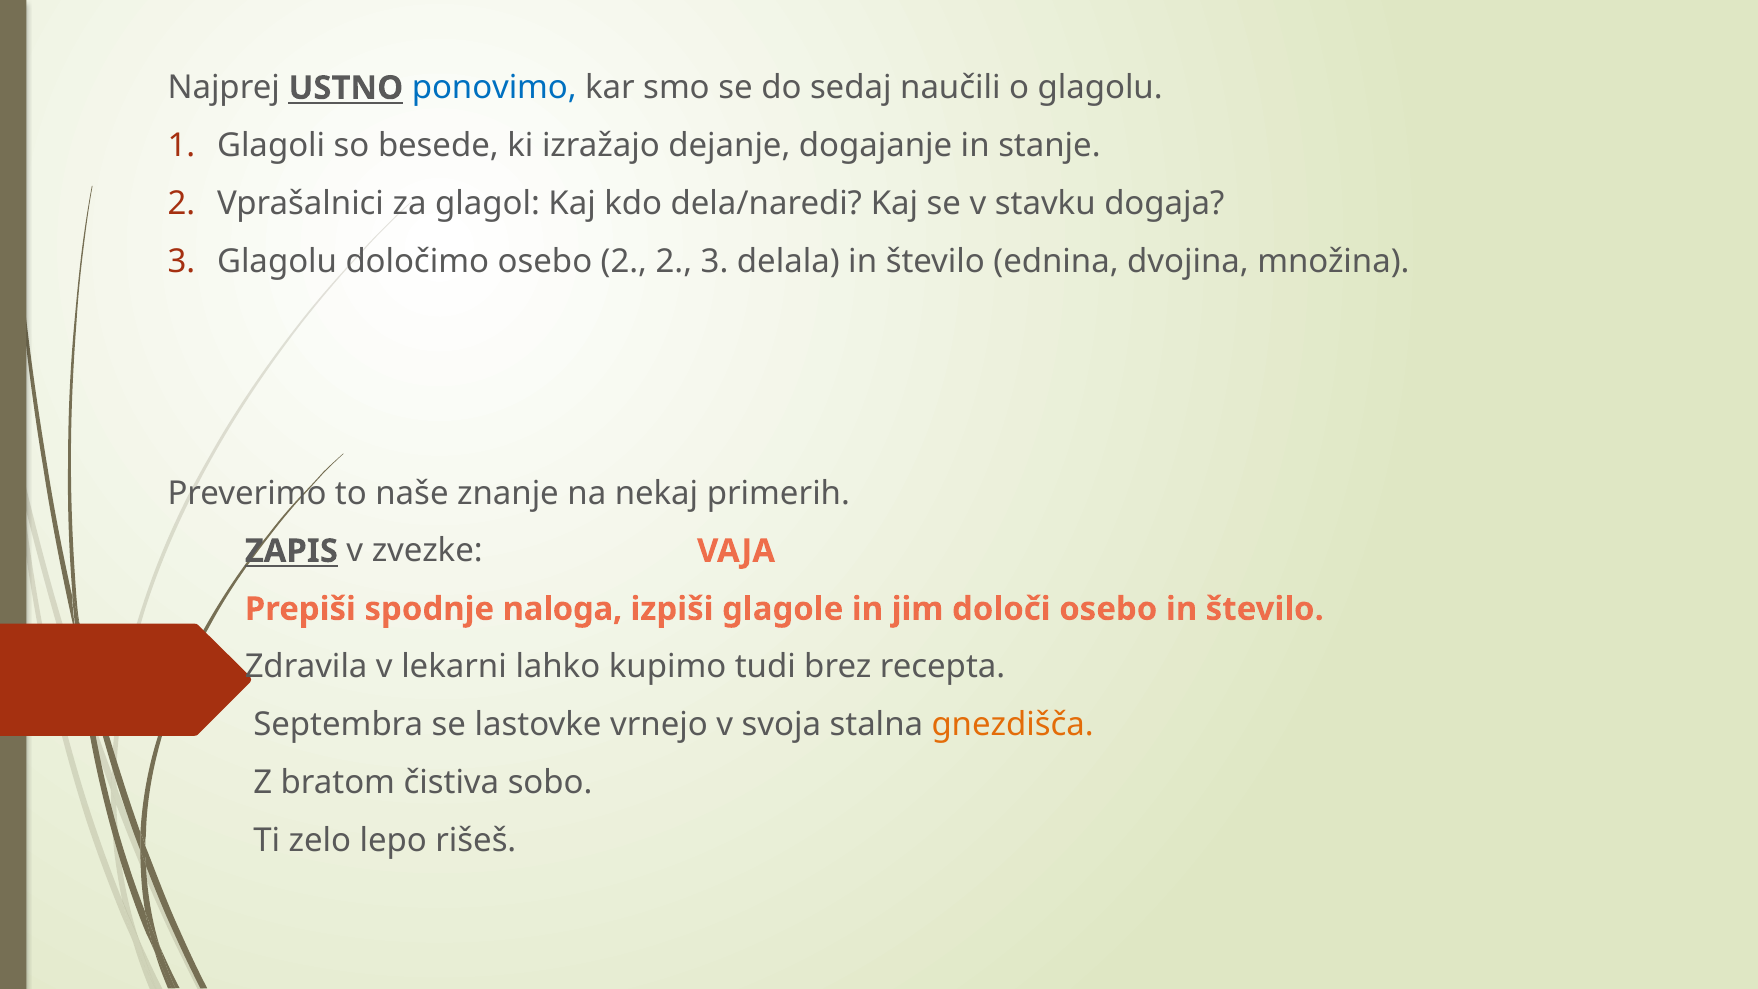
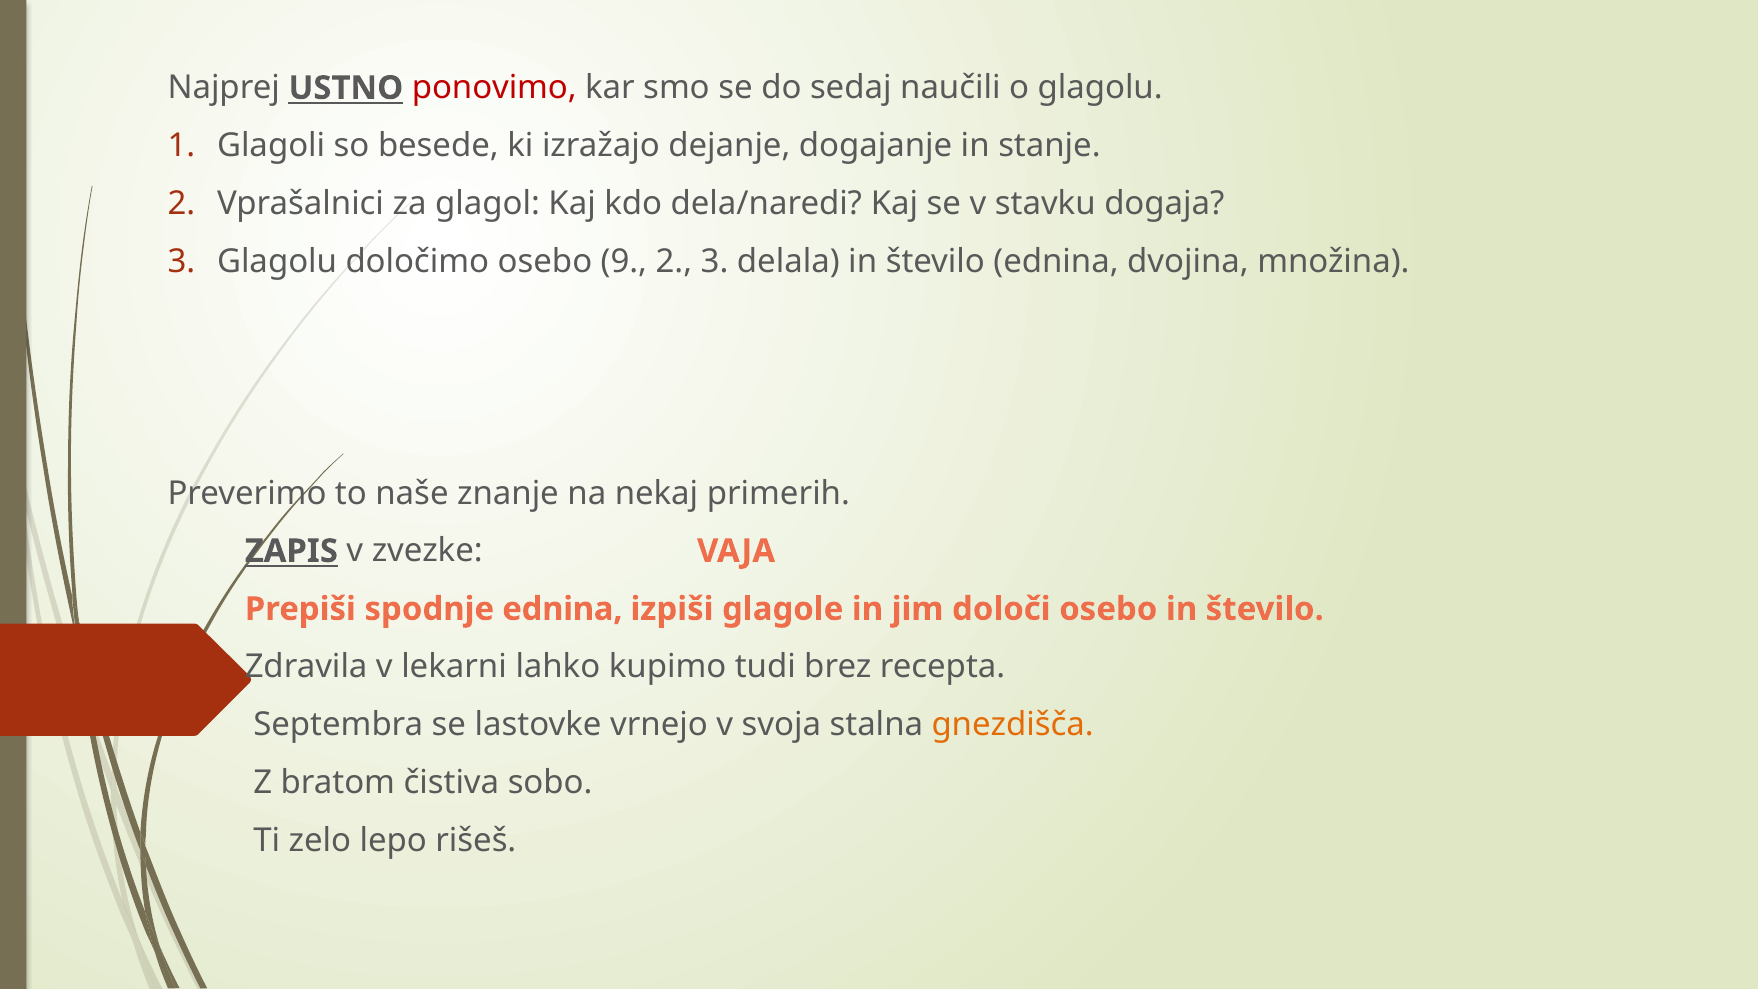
ponovimo colour: blue -> red (494, 88)
osebo 2: 2 -> 9 (624, 262)
spodnje naloga: naloga -> ednina (562, 609)
